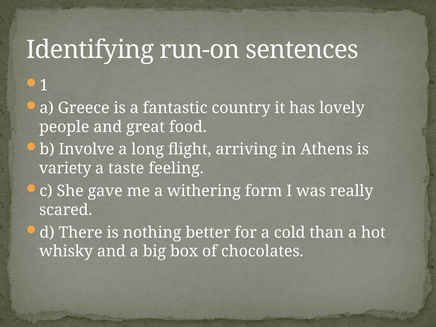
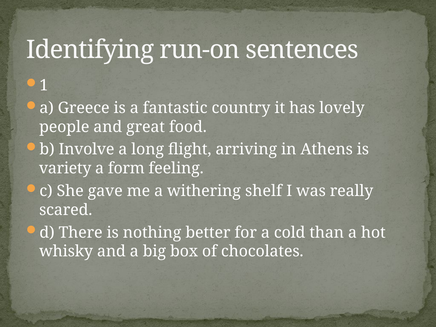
taste: taste -> form (126, 168)
form: form -> shelf (264, 191)
